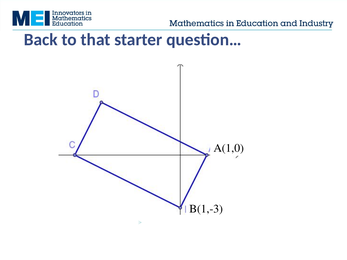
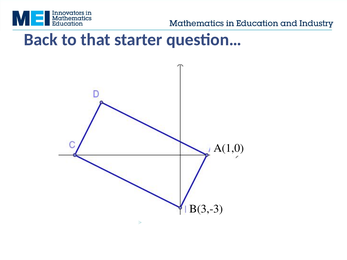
B(1,-3: B(1,-3 -> B(3,-3 (206, 209)
